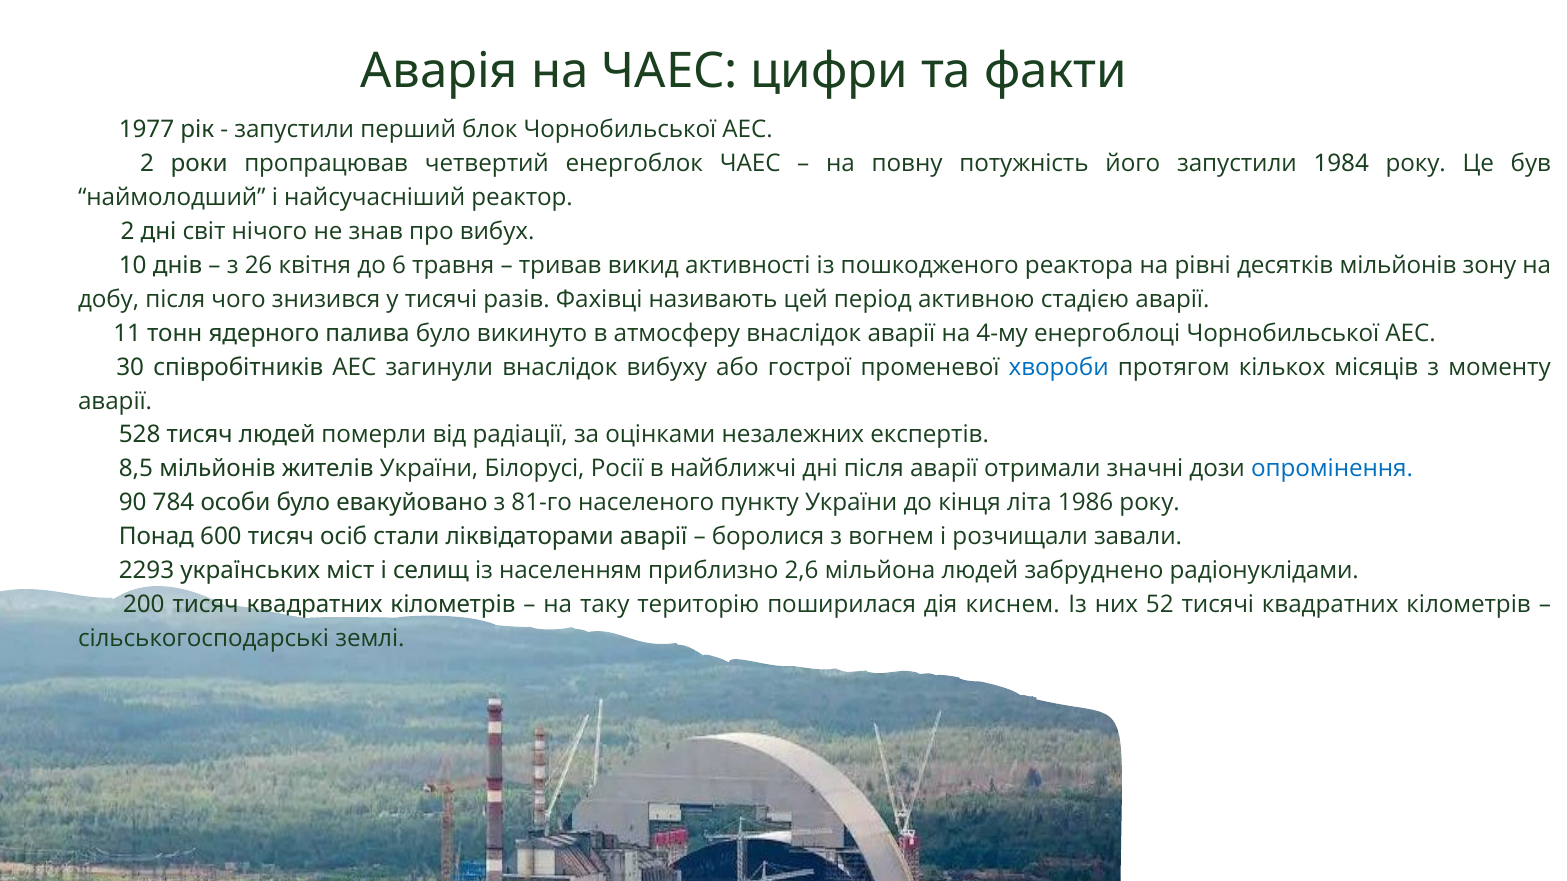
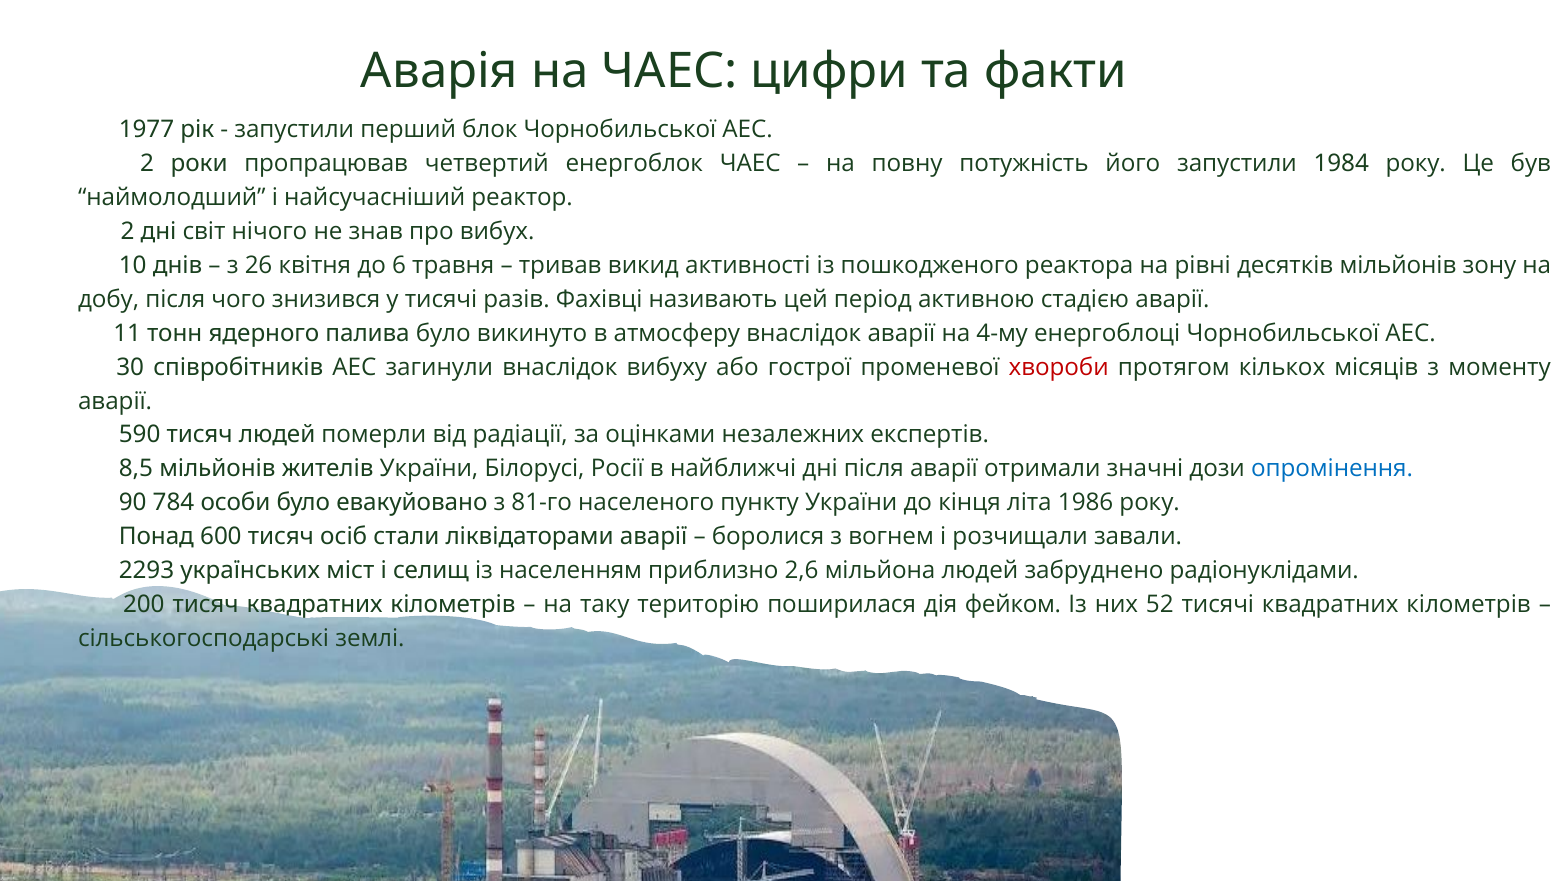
хвороби colour: blue -> red (1059, 367)
528: 528 -> 590 (140, 435)
киснем: киснем -> фейком (1013, 605)
